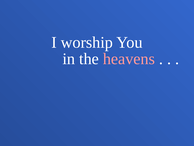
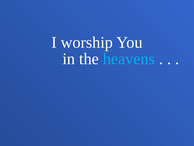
heavens colour: pink -> light blue (129, 59)
